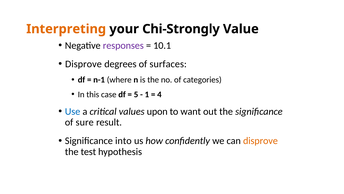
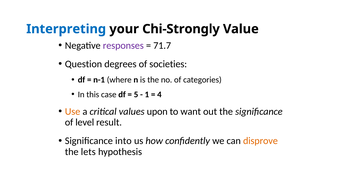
Interpreting colour: orange -> blue (66, 29)
10.1: 10.1 -> 71.7 (162, 45)
Disprove: Disprove -> Question (83, 64)
surfaces: surfaces -> societies (168, 64)
Use colour: blue -> orange (73, 111)
sure: sure -> level (85, 122)
test: test -> lets (88, 151)
